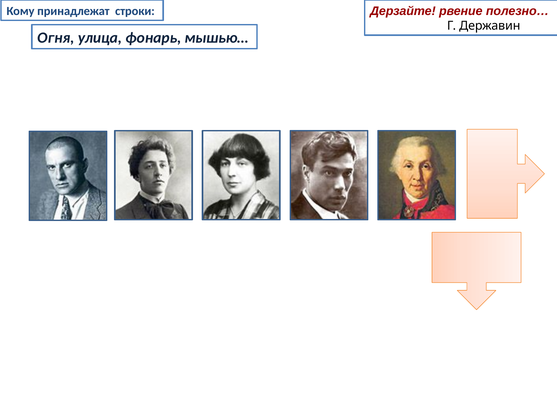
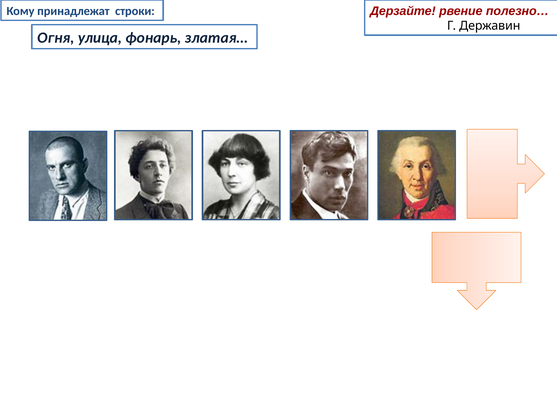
мышью…: мышью… -> златая… (216, 38)
